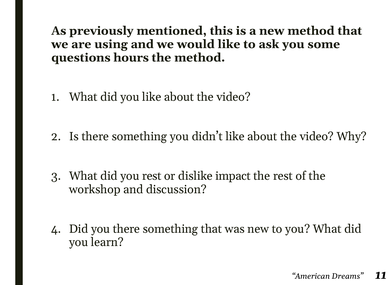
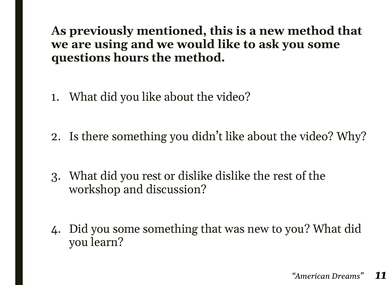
dislike impact: impact -> dislike (233, 176)
Did you there: there -> some (126, 229)
